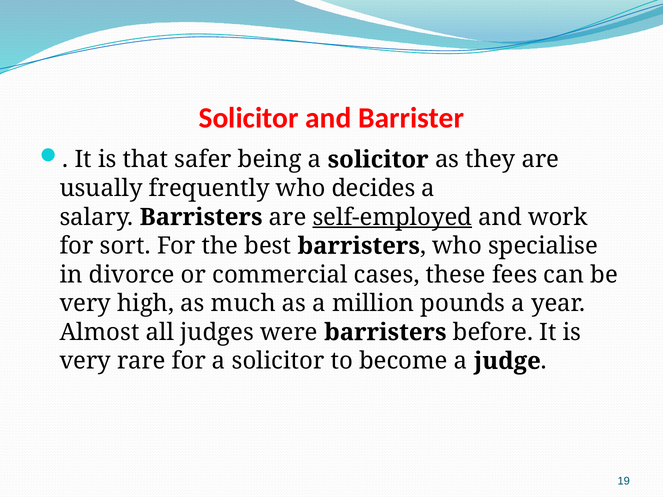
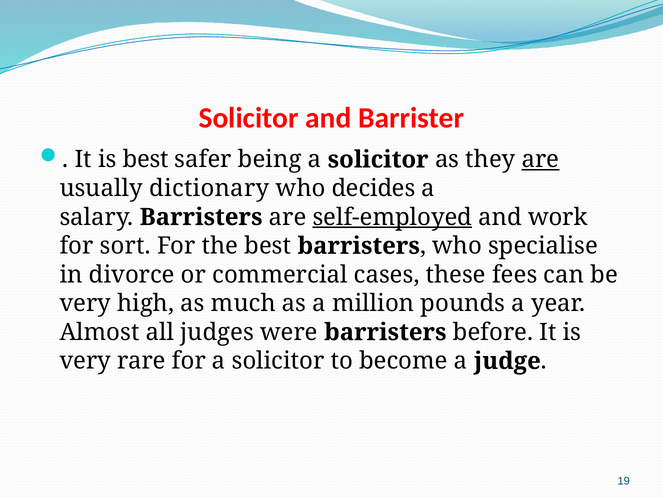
is that: that -> best (146, 160)
are underline: none -> present (541, 160)
frequently: frequently -> dictionary (209, 188)
